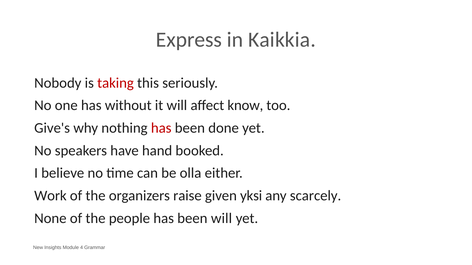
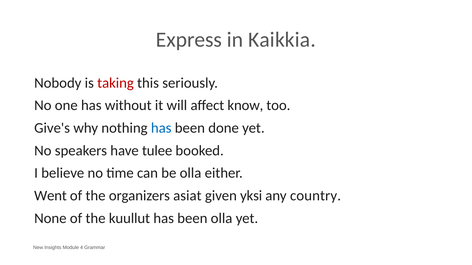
has colour: red -> blue (161, 128)
hand: hand -> tulee (157, 151)
Work: Work -> Went (50, 196)
raise: raise -> asiat (187, 196)
scarcely: scarcely -> country (315, 196)
people: people -> kuullut (129, 219)
been will: will -> olla (222, 219)
